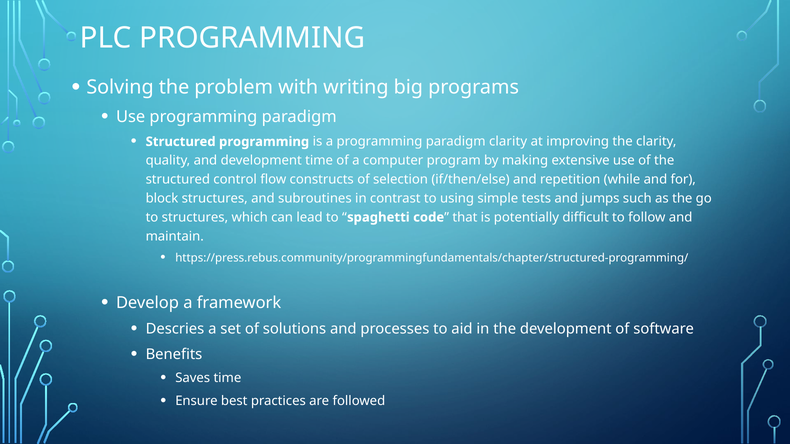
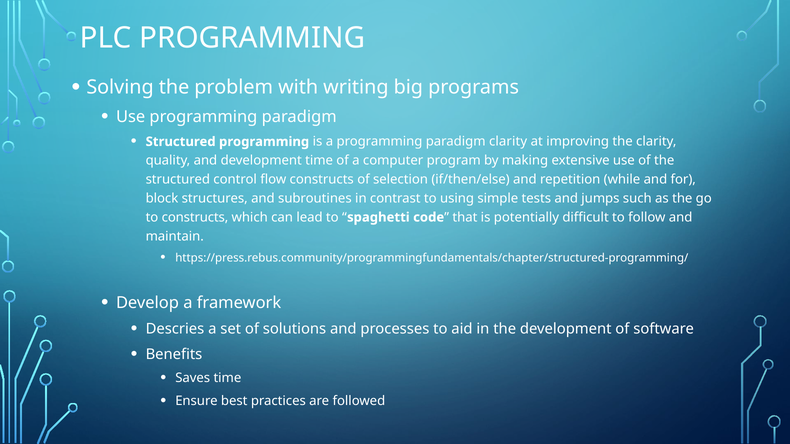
to structures: structures -> constructs (195, 217)
